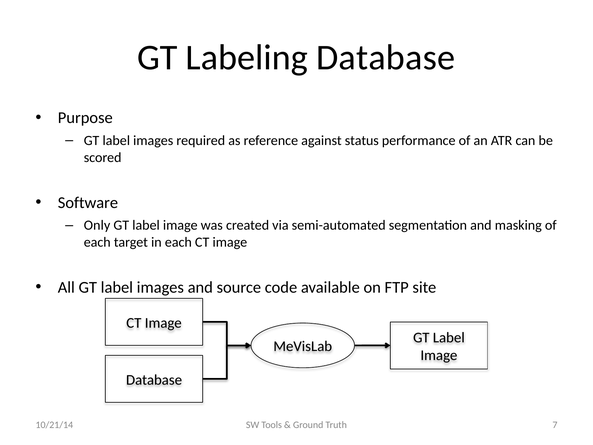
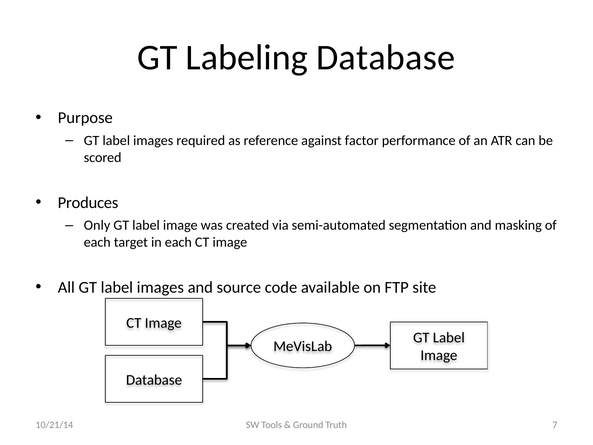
status: status -> factor (362, 141)
Software: Software -> Produces (88, 203)
